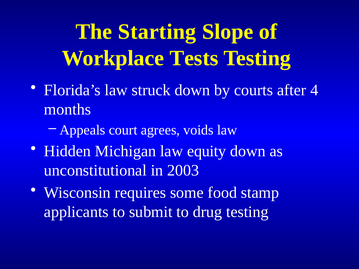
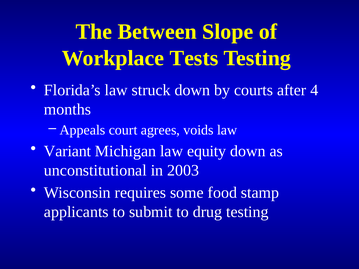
Starting: Starting -> Between (157, 32)
Hidden: Hidden -> Variant (68, 151)
